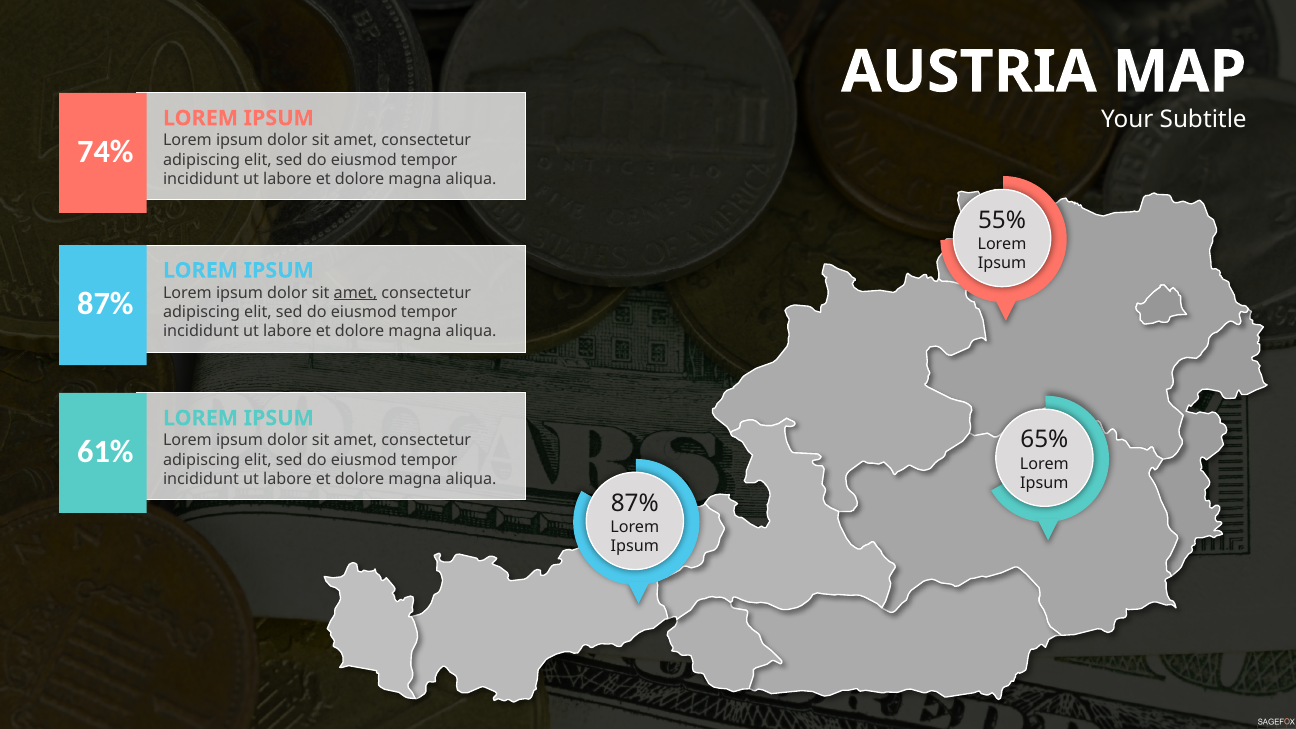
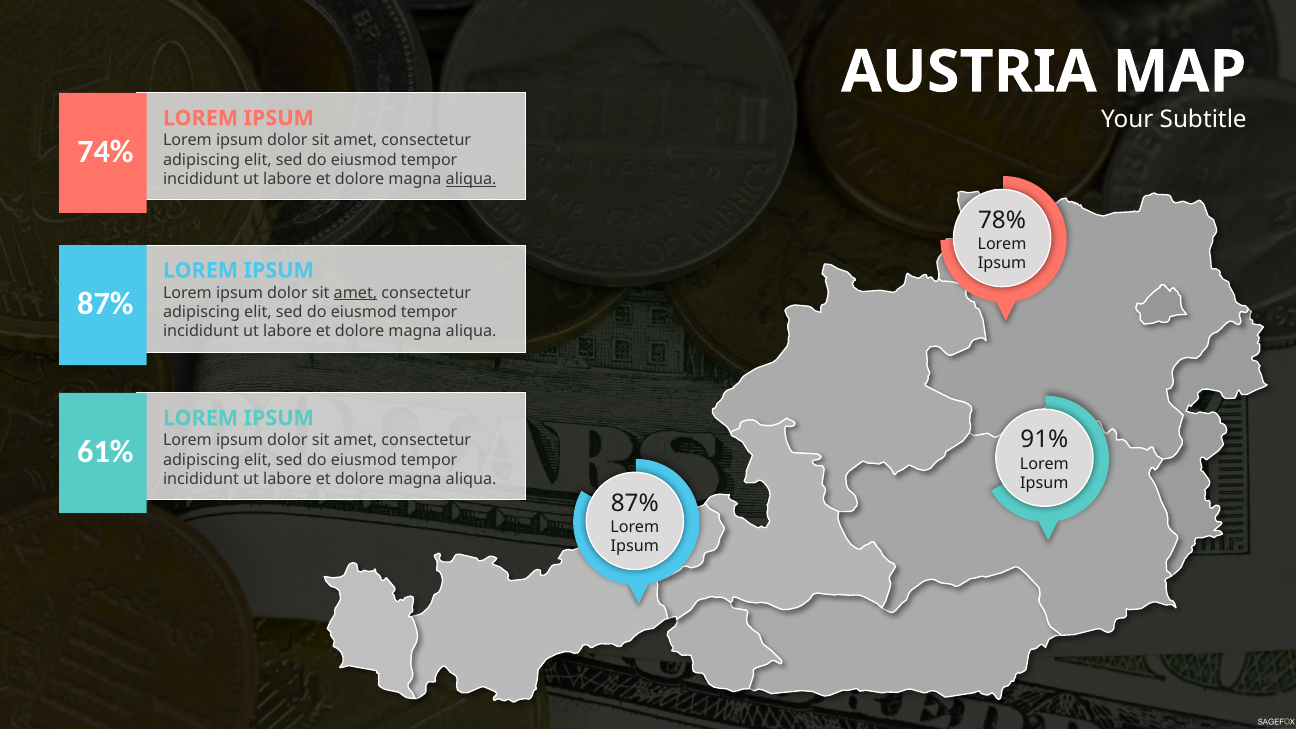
aliqua underline: none -> present (471, 179)
55%: 55% -> 78% (1002, 220)
65%: 65% -> 91% (1044, 440)
